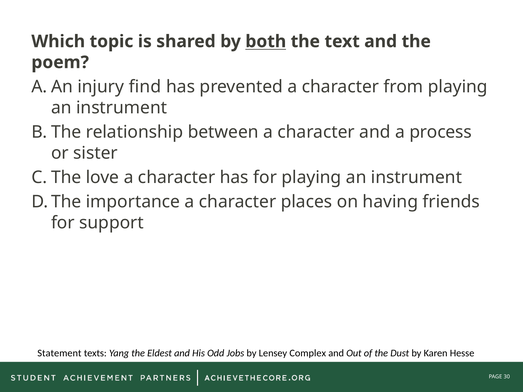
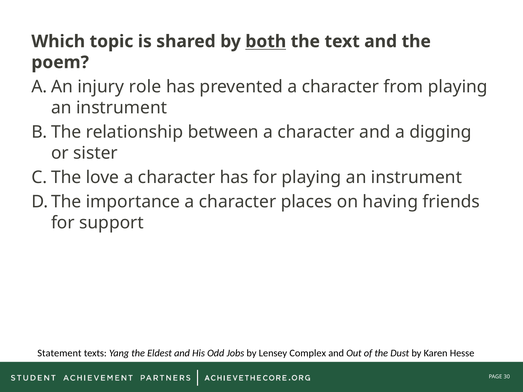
find: find -> role (145, 87)
process: process -> digging (441, 132)
